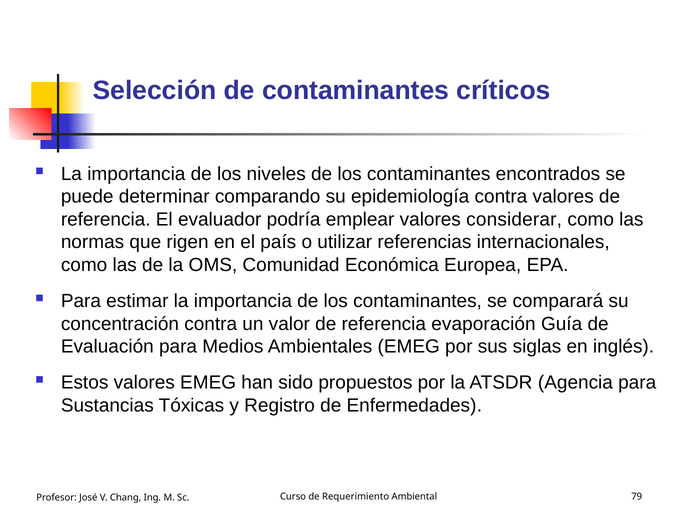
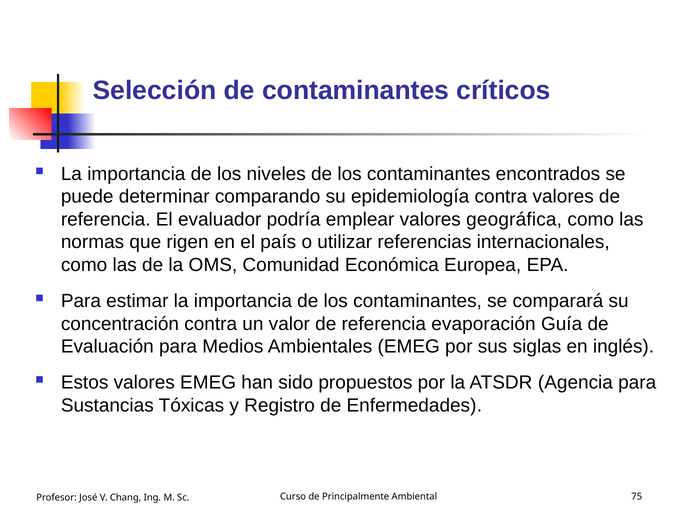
considerar: considerar -> geográfica (514, 220)
Requerimiento: Requerimiento -> Principalmente (356, 497)
79: 79 -> 75 (637, 497)
